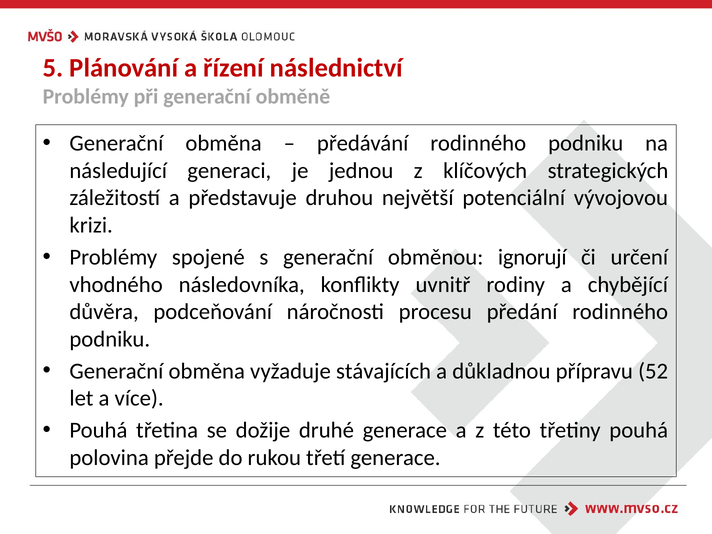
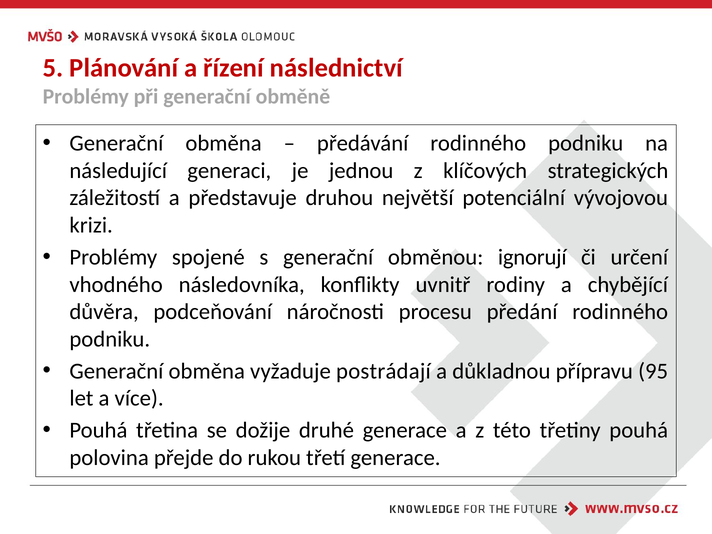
stávajících: stávajících -> postrádají (383, 371)
52: 52 -> 95 (653, 371)
